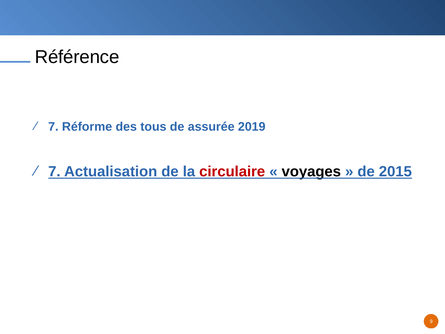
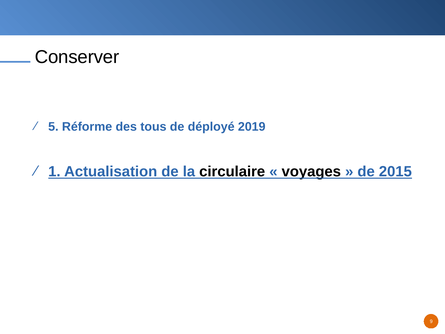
Référence: Référence -> Conserver (77, 57)
7: 7 -> 5 (53, 127)
assurée: assurée -> déployé (211, 127)
7: 7 -> 1 (54, 172)
circulaire colour: red -> black (232, 172)
